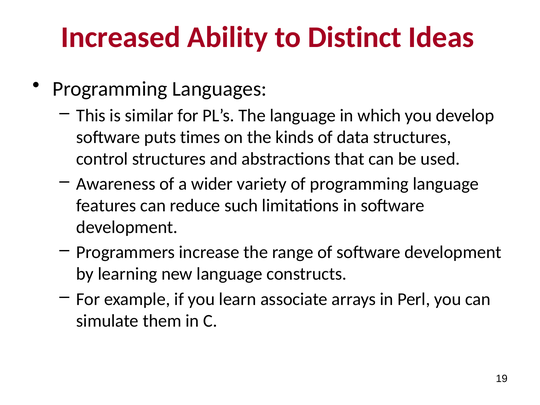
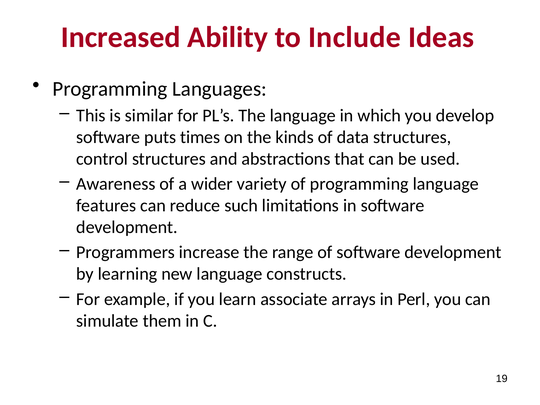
Distinct: Distinct -> Include (355, 37)
